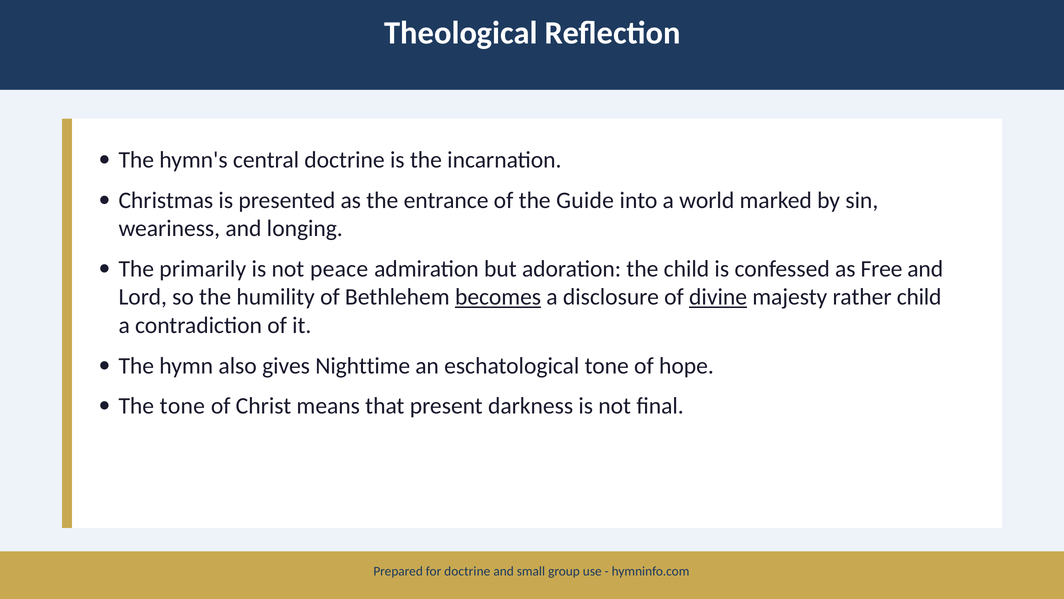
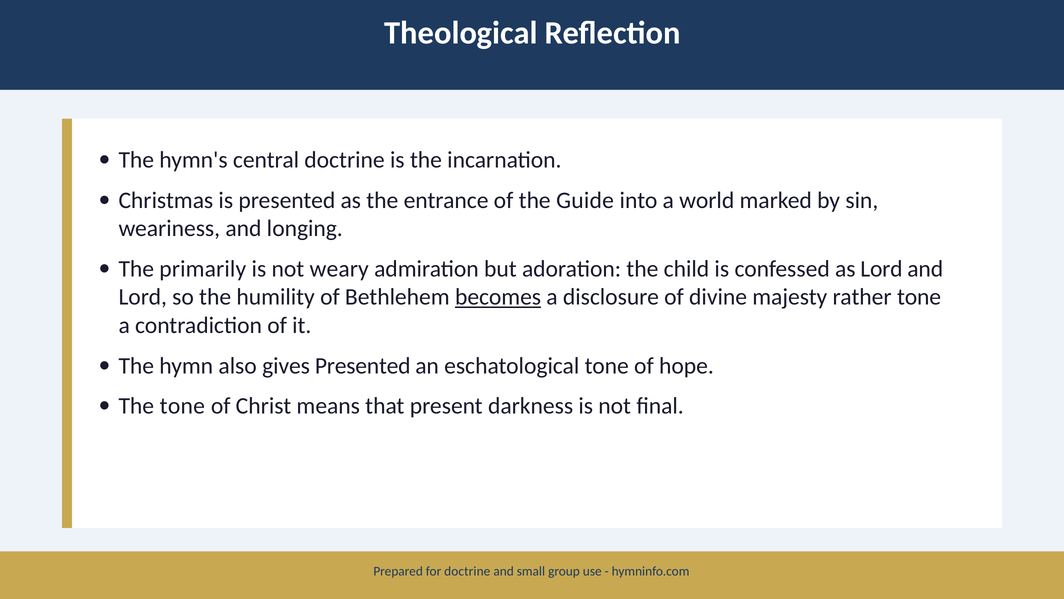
peace: peace -> weary (339, 269)
as Free: Free -> Lord (881, 269)
divine underline: present -> none (718, 297)
rather child: child -> tone (919, 297)
gives Nighttime: Nighttime -> Presented (363, 365)
